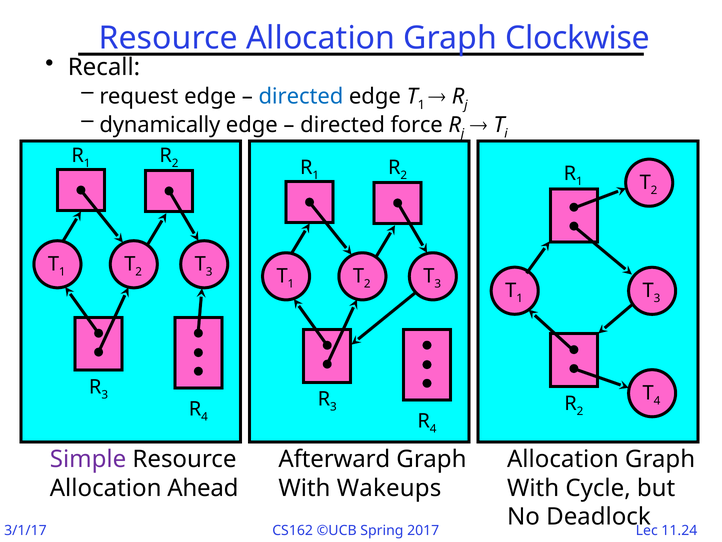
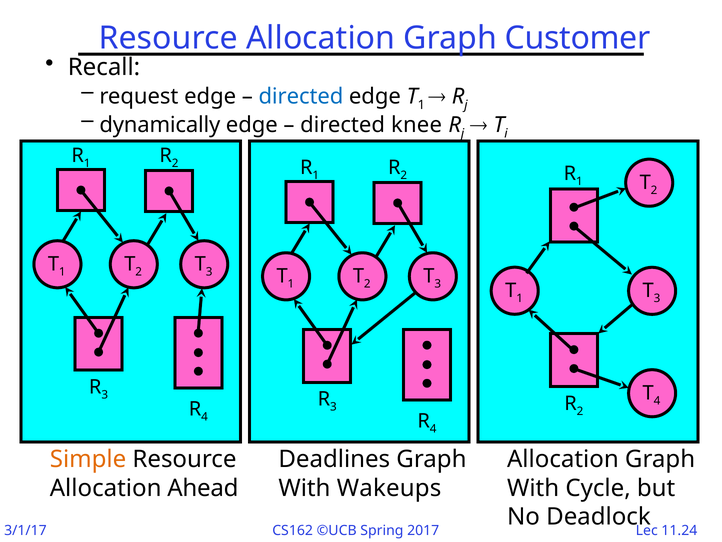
Clockwise: Clockwise -> Customer (578, 38)
force: force -> knee (416, 125)
Simple colour: purple -> orange (88, 459)
Afterward: Afterward -> Deadlines (334, 459)
